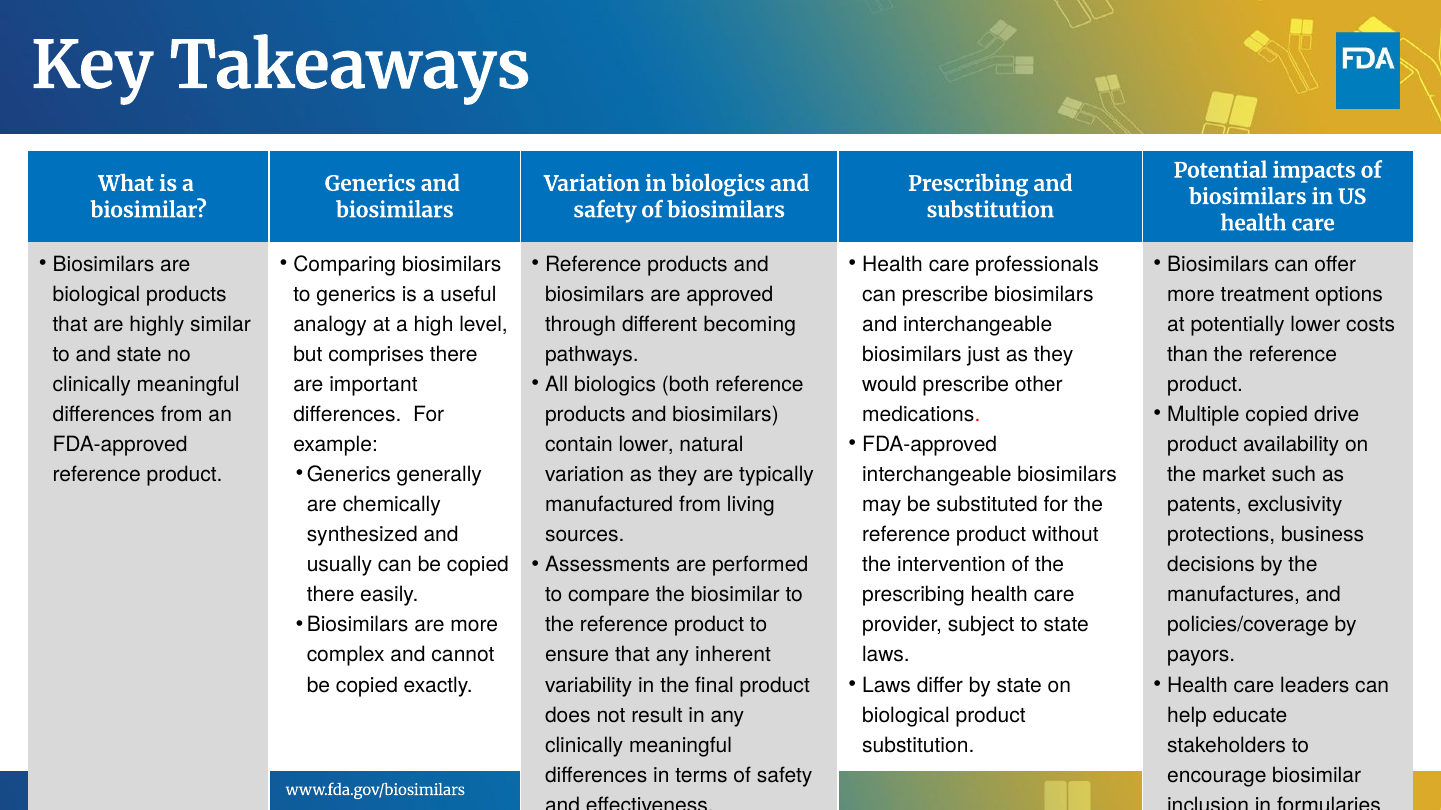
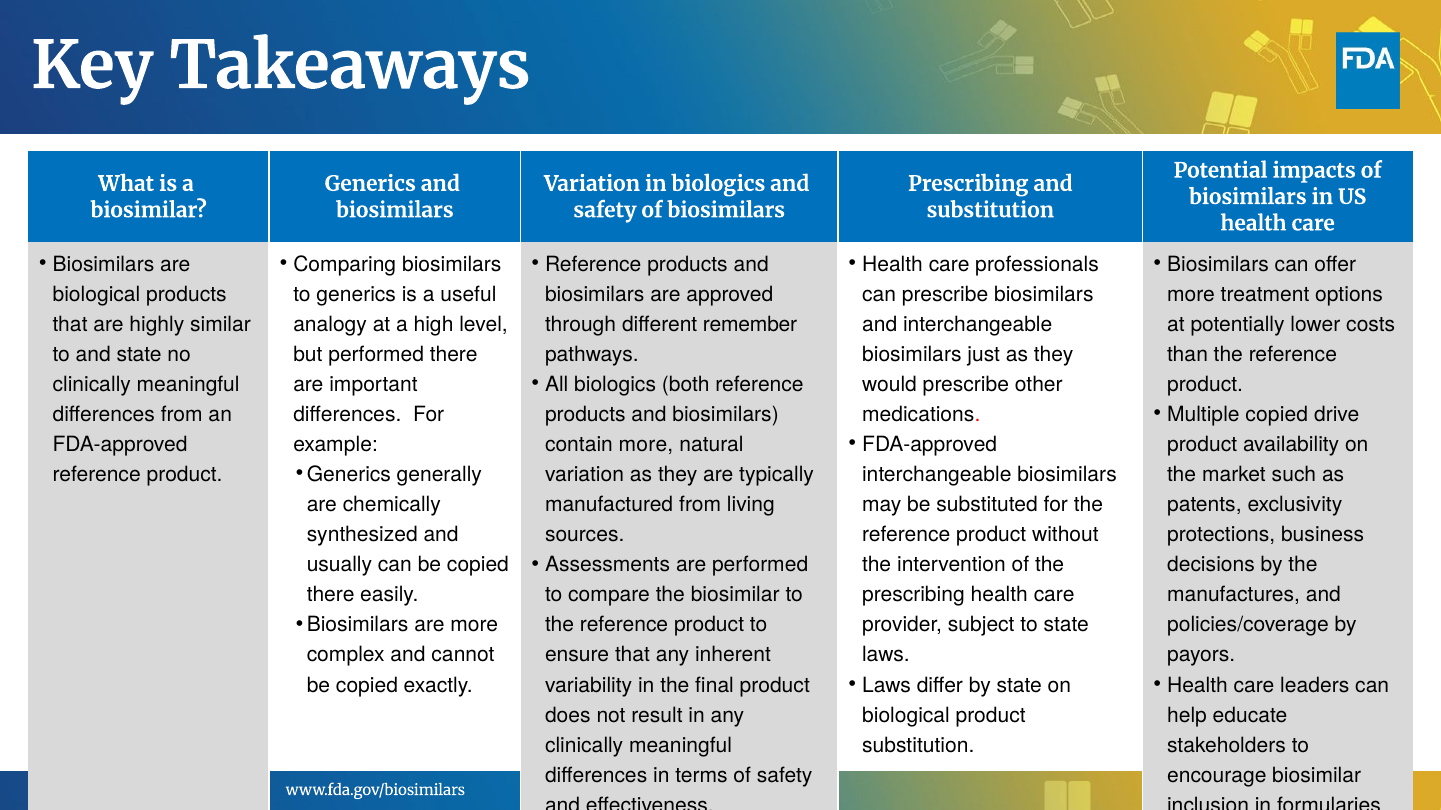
becoming: becoming -> remember (750, 325)
but comprises: comprises -> performed (376, 355)
contain lower: lower -> more (646, 445)
